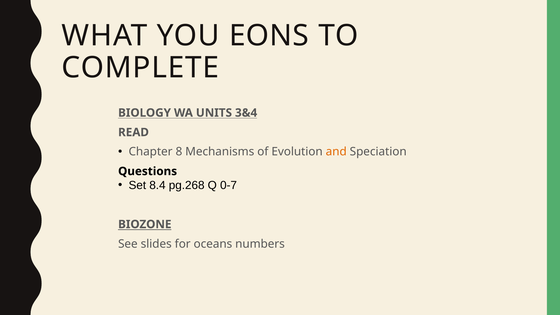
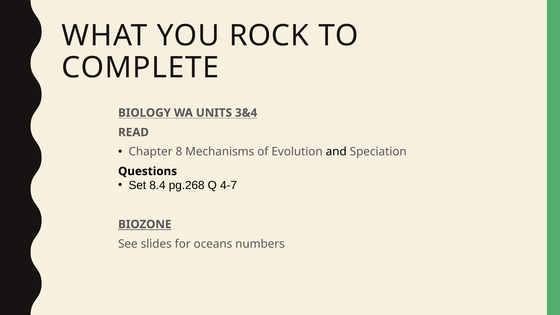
EONS: EONS -> ROCK (269, 36)
and colour: orange -> black (336, 152)
0-7: 0-7 -> 4-7 (229, 185)
